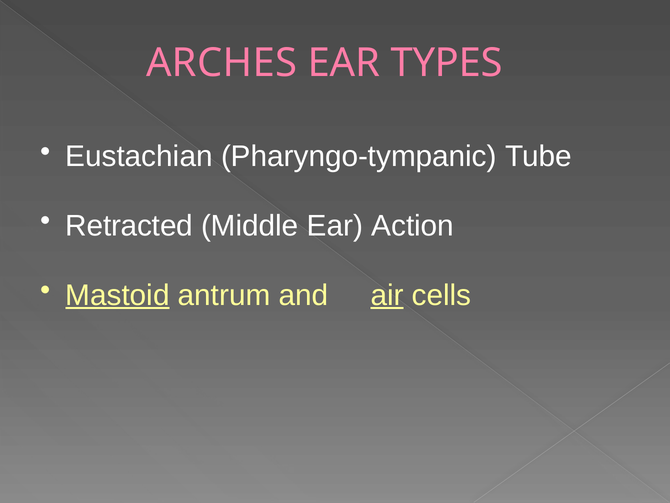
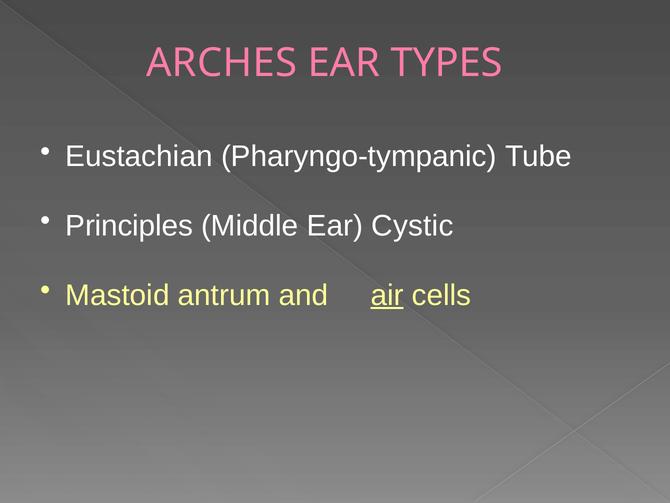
Retracted: Retracted -> Principles (129, 226)
Action: Action -> Cystic (412, 226)
Mastoid underline: present -> none (117, 295)
